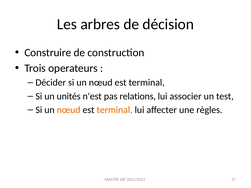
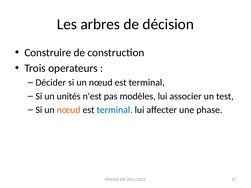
relations: relations -> modèles (138, 96)
terminal colour: orange -> blue (115, 110)
règles: règles -> phase (209, 110)
